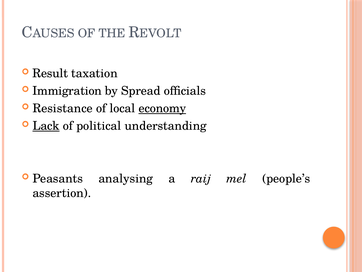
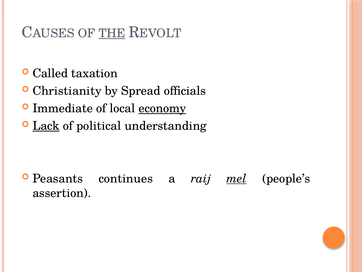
THE underline: none -> present (112, 33)
Result: Result -> Called (50, 73)
Immigration: Immigration -> Christianity (67, 91)
Resistance: Resistance -> Immediate (63, 108)
analysing: analysing -> continues (126, 178)
mel underline: none -> present (237, 178)
